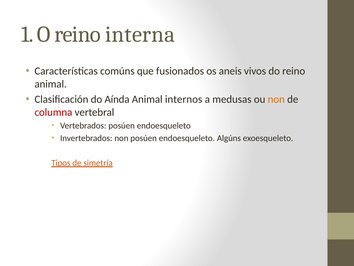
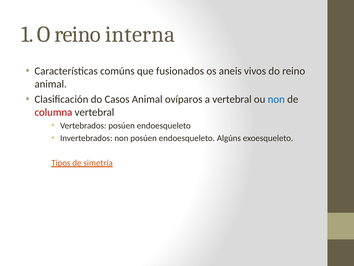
Aínda: Aínda -> Casos (117, 99)
internos: internos -> ovíparos (184, 99)
a medusas: medusas -> vertebral (232, 99)
non colour: orange -> blue (276, 99)
